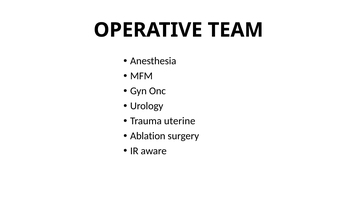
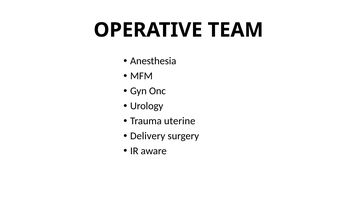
Ablation: Ablation -> Delivery (148, 136)
